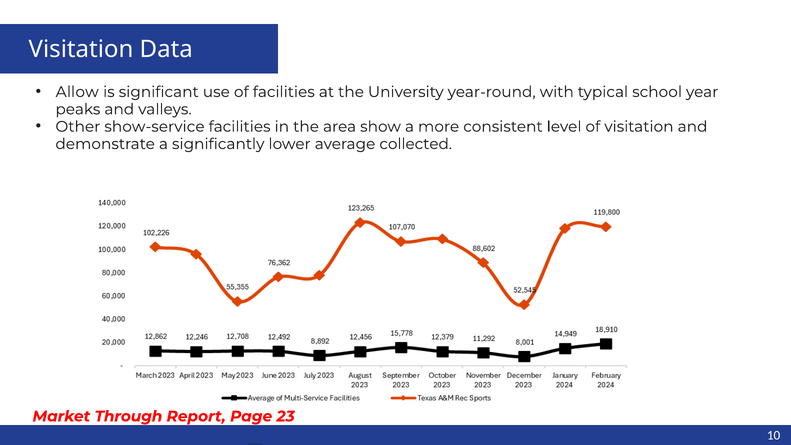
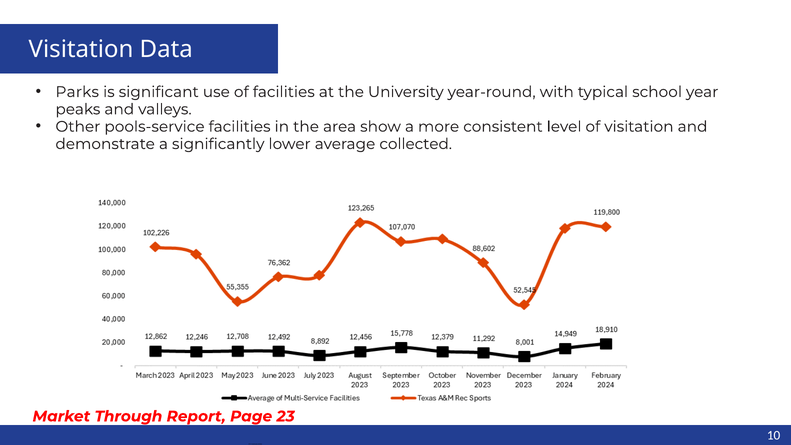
Allow: Allow -> Parks (77, 92)
show-service: show-service -> pools-service (154, 127)
